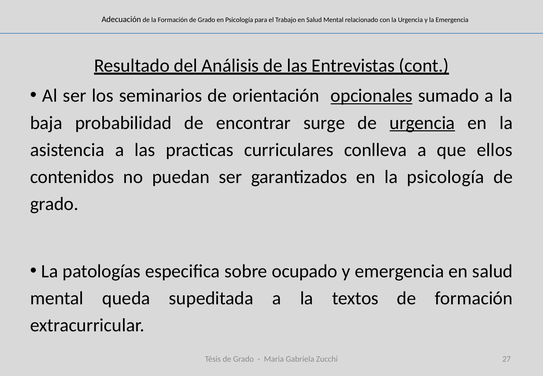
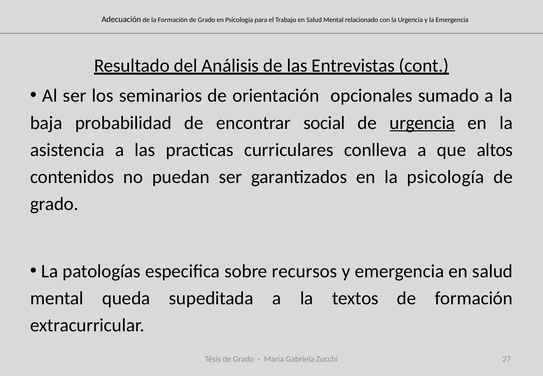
opcionales underline: present -> none (371, 96)
surge: surge -> social (324, 123)
ellos: ellos -> altos (495, 150)
ocupado: ocupado -> recursos (305, 271)
